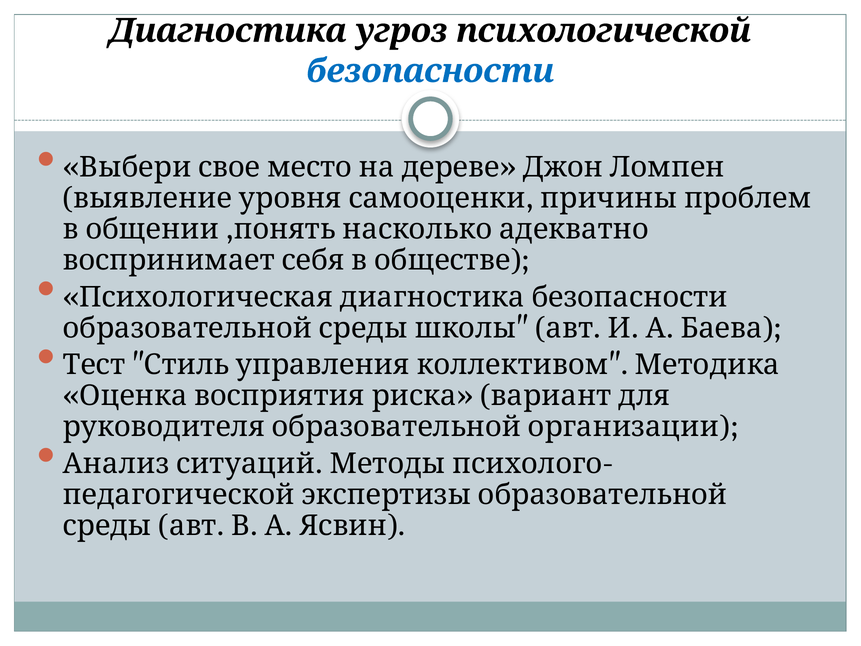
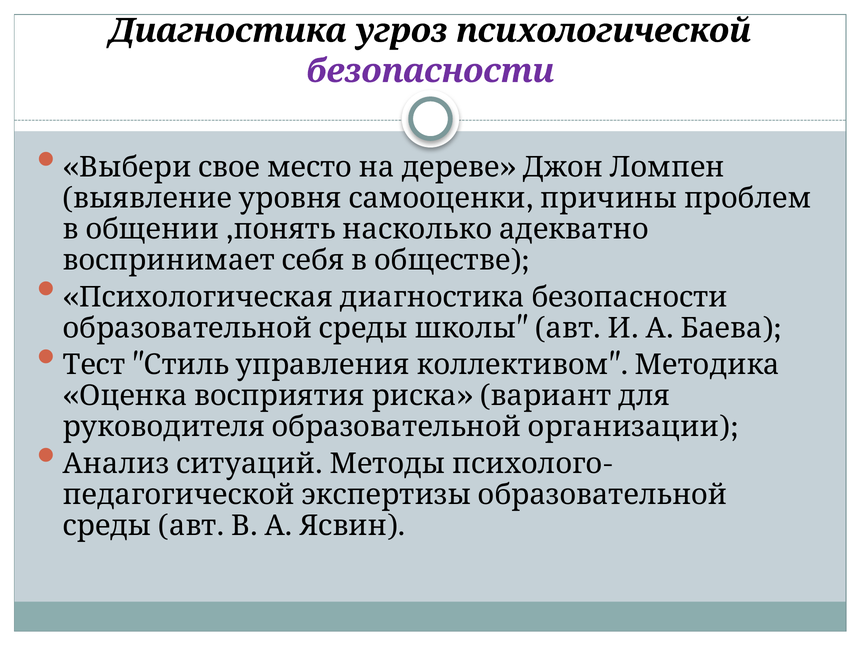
безопасности colour: blue -> purple (430, 71)
